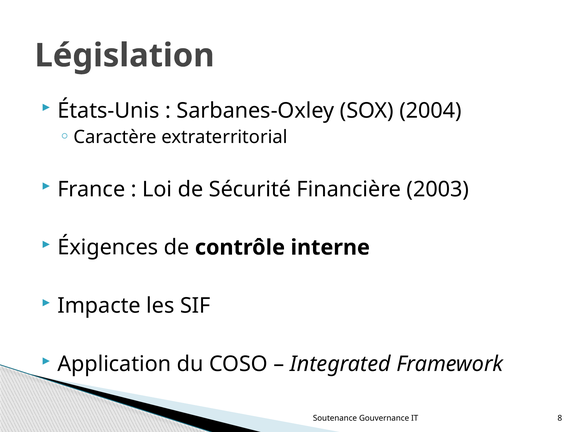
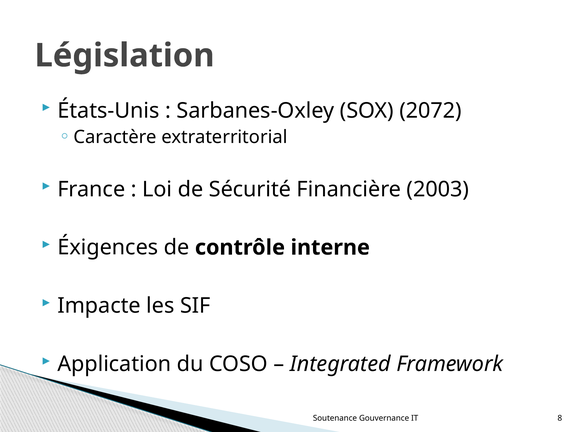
2004: 2004 -> 2072 (430, 111)
